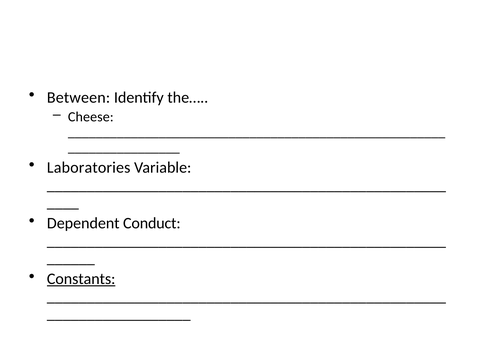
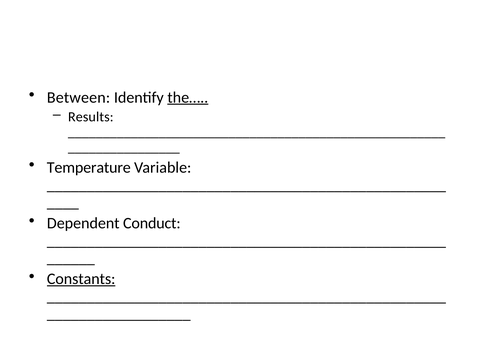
the… underline: none -> present (188, 97)
Cheese: Cheese -> Results (91, 117)
Laboratories: Laboratories -> Temperature (89, 167)
